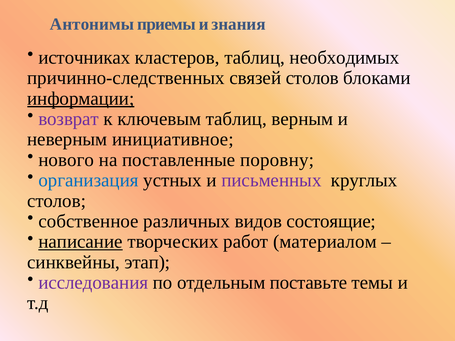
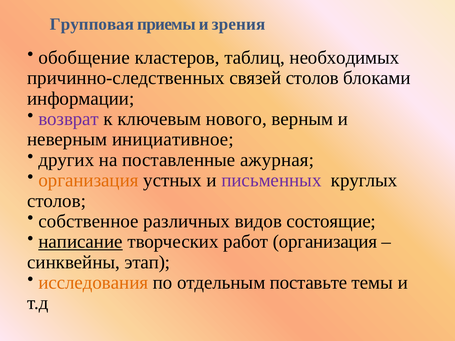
Антонимы: Антонимы -> Групповая (92, 24)
знания: знания -> зрения (239, 24)
источниках: источниках -> обобщение (84, 58)
информации underline: present -> none (81, 99)
ключевым таблиц: таблиц -> нового (236, 119)
нового: нового -> других (66, 160)
поровну: поровну -> ажурная (277, 160)
организация colour: blue -> orange (89, 180)
работ материалом: материалом -> организация (325, 242)
исследования colour: purple -> orange (93, 283)
